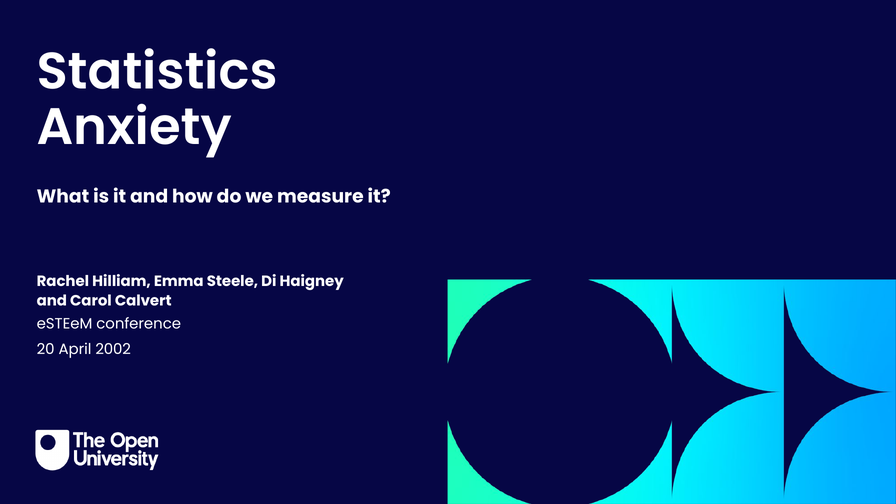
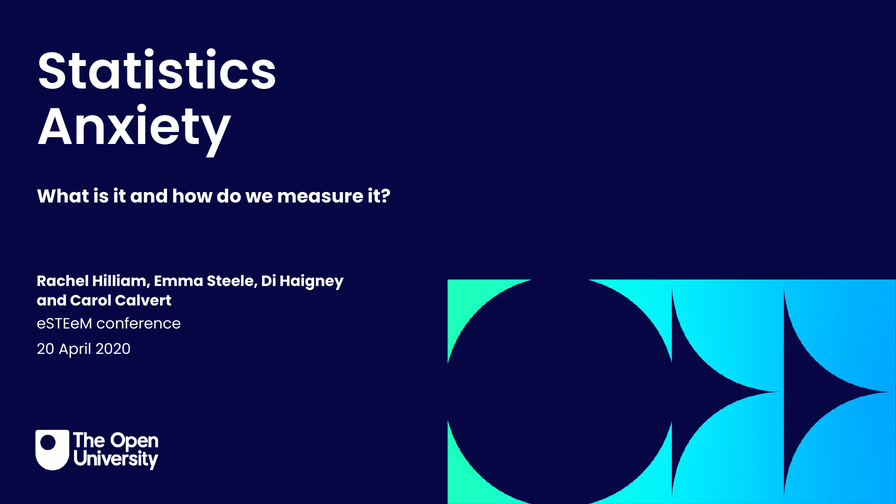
2002: 2002 -> 2020 (113, 349)
